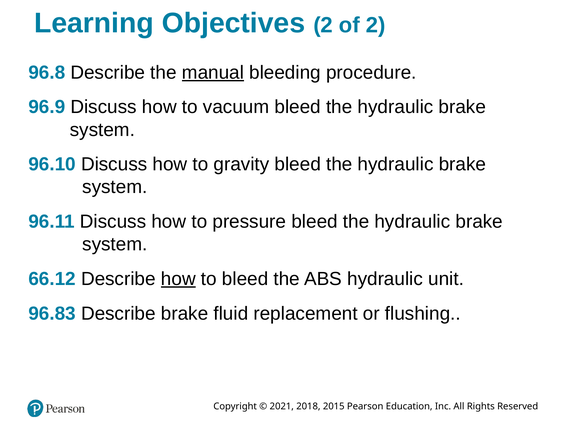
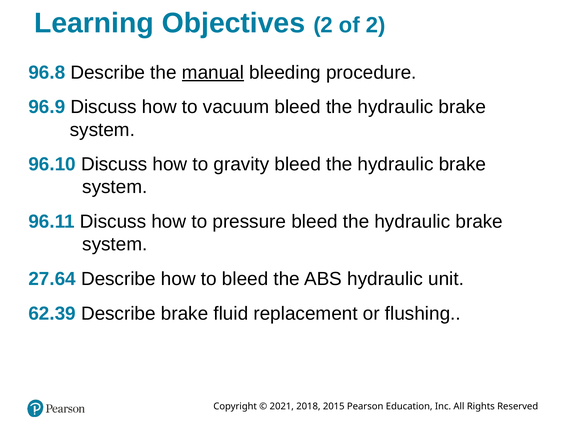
66.12: 66.12 -> 27.64 (52, 279)
how underline: present -> none (178, 279)
96.83: 96.83 -> 62.39 (52, 313)
